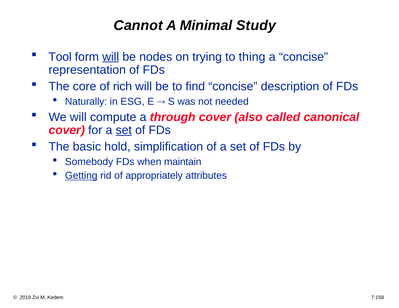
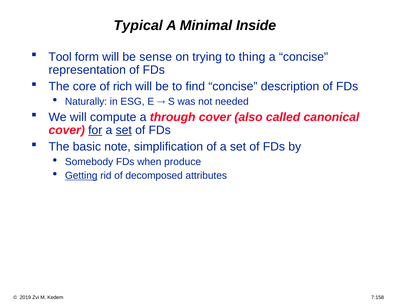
Cannot: Cannot -> Typical (138, 26)
Study: Study -> Inside (256, 26)
will underline: present -> none (111, 57)
nodes: nodes -> sense (156, 57)
for underline: none -> present (95, 130)
hold: hold -> note (118, 147)
maintain: maintain -> produce (183, 162)
appropriately: appropriately -> decomposed (154, 176)
